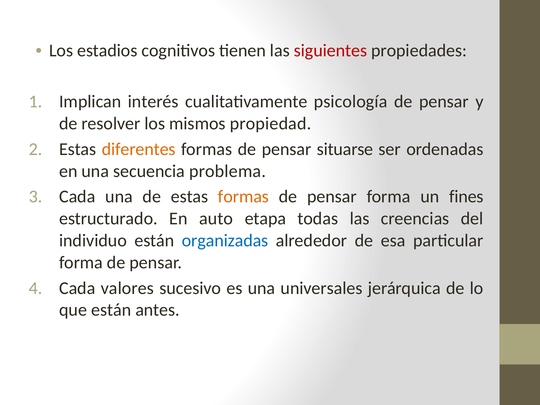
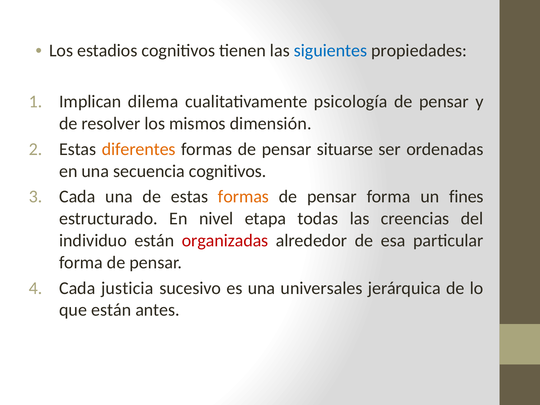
siguientes colour: red -> blue (331, 51)
interés: interés -> dilema (153, 102)
propiedad: propiedad -> dimensión (271, 124)
secuencia problema: problema -> cognitivos (228, 171)
auto: auto -> nivel (216, 219)
organizadas colour: blue -> red (225, 241)
valores: valores -> justicia (127, 288)
